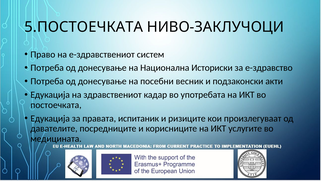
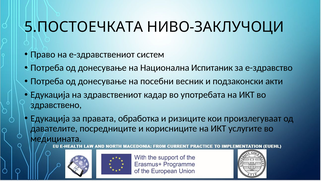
Историски: Историски -> Испитаник (212, 68)
постоечката: постоечката -> здравствено (56, 105)
испитаник: испитаник -> обработка (139, 118)
